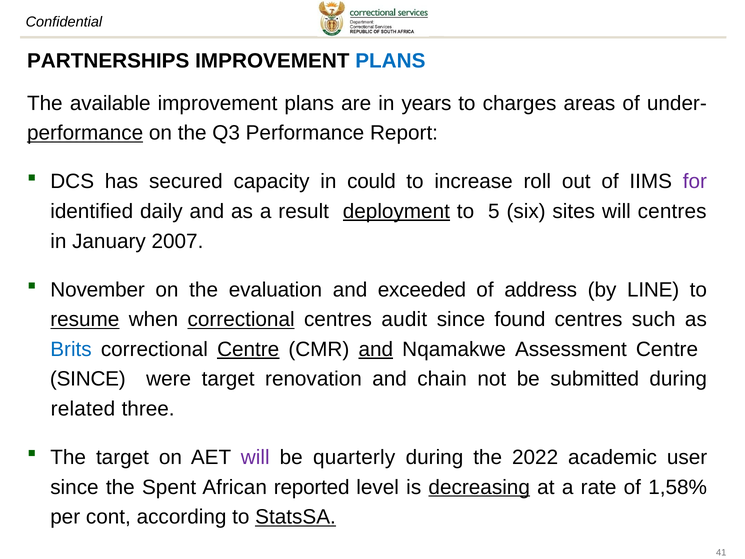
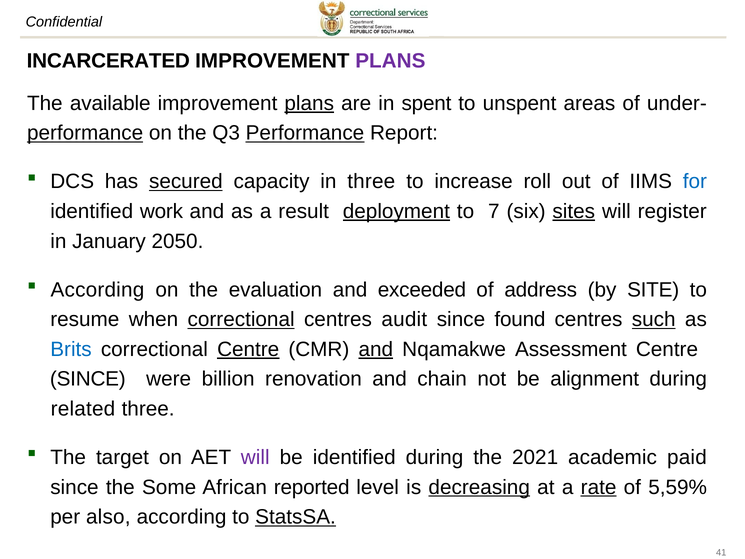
PARTNERSHIPS: PARTNERSHIPS -> INCARCERATED (108, 61)
PLANS colour: blue -> purple (390, 61)
plans underline: none -> present (309, 103)
years: years -> spent (426, 103)
charges: charges -> unspent (520, 103)
Performance underline: none -> present (305, 133)
secured underline: none -> present (186, 182)
in could: could -> three (371, 182)
for colour: purple -> blue (695, 182)
daily: daily -> work (161, 211)
5: 5 -> 7 (494, 211)
sites underline: none -> present (574, 211)
will centres: centres -> register (672, 211)
2007: 2007 -> 2050 (177, 241)
November: November -> According (97, 290)
LINE: LINE -> SITE (653, 290)
resume underline: present -> none (85, 319)
such underline: none -> present (654, 319)
were target: target -> billion (228, 379)
submitted: submitted -> alignment (595, 379)
be quarterly: quarterly -> identified (354, 457)
2022: 2022 -> 2021 (535, 457)
user: user -> paid (687, 457)
Spent: Spent -> Some (169, 487)
rate underline: none -> present (599, 487)
1,58%: 1,58% -> 5,59% (678, 487)
cont: cont -> also (108, 517)
